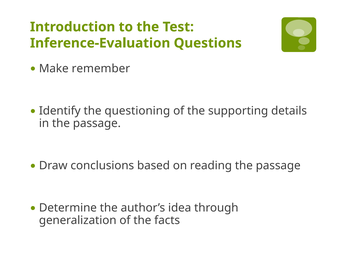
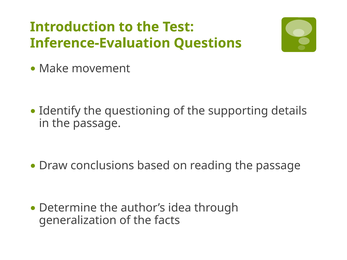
remember: remember -> movement (101, 69)
